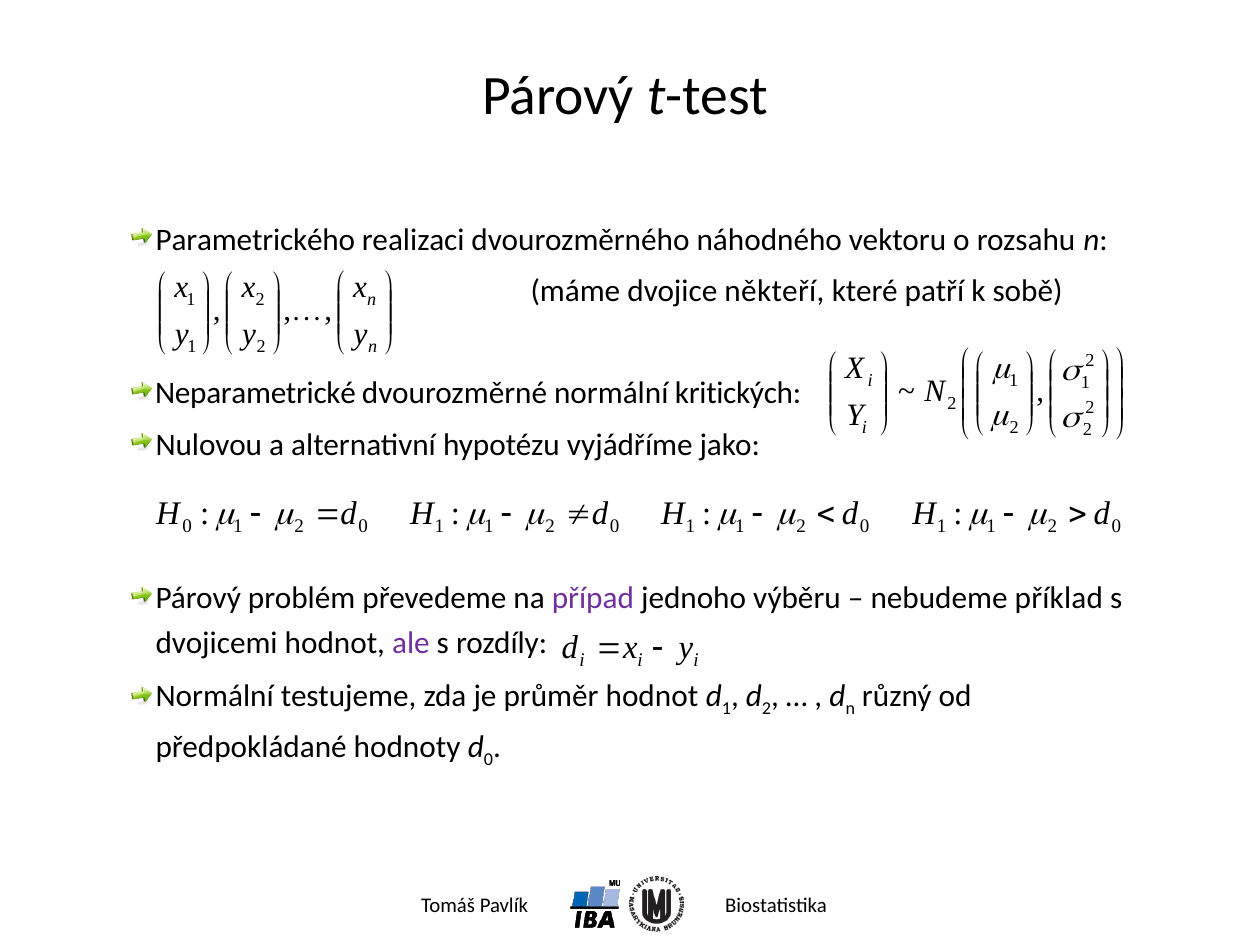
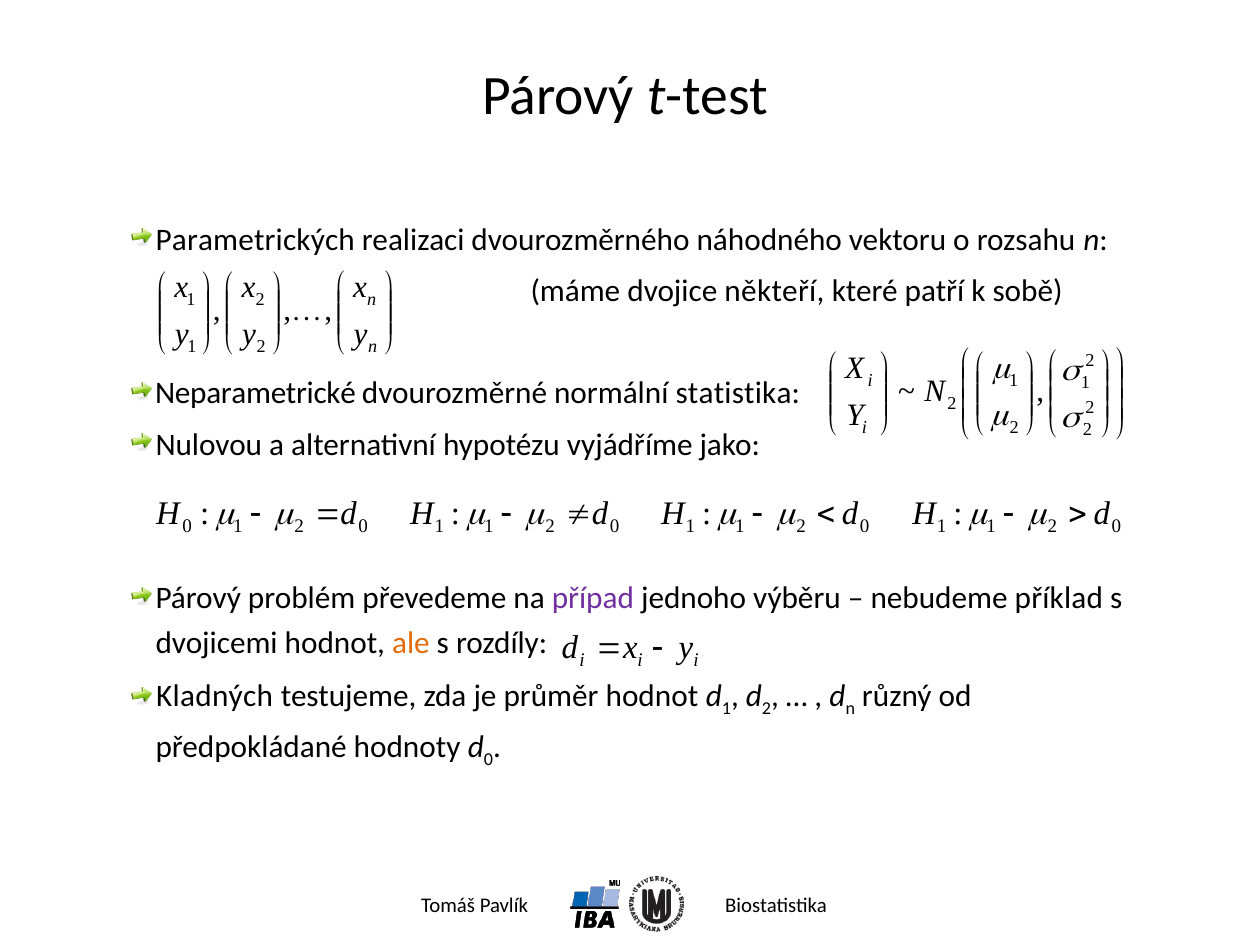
Parametrického: Parametrického -> Parametrických (255, 240)
kritických: kritických -> statistika (738, 393)
ale colour: purple -> orange (411, 643)
Normální: Normální -> Kladných (215, 696)
